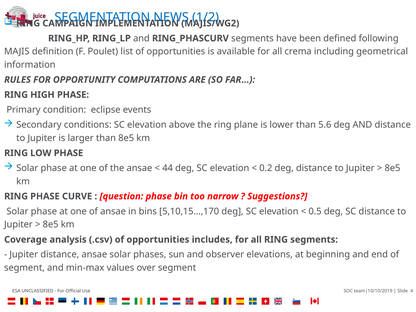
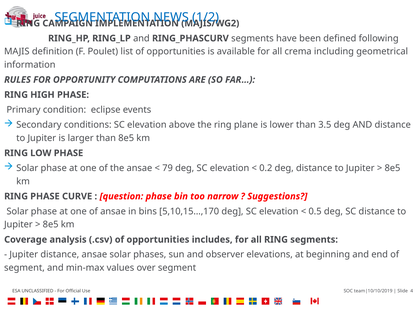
5.6: 5.6 -> 3.5 (325, 125)
44: 44 -> 79 (168, 168)
